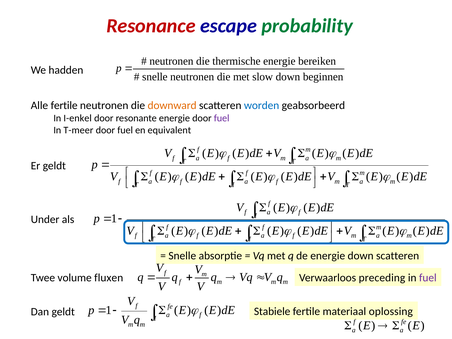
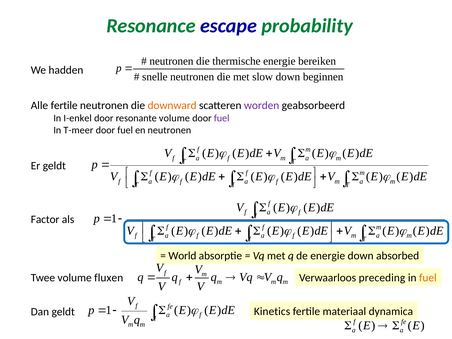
Resonance colour: red -> green (151, 26)
worden colour: blue -> purple (262, 105)
resonante energie: energie -> volume (174, 118)
en equivalent: equivalent -> neutronen (169, 130)
Under: Under -> Factor (45, 219)
Snelle: Snelle -> World (182, 256)
down scatteren: scatteren -> absorbed (398, 256)
fuel colour: purple -> orange (428, 278)
Stabiele: Stabiele -> Kinetics (272, 311)
oplossing: oplossing -> dynamica (391, 311)
